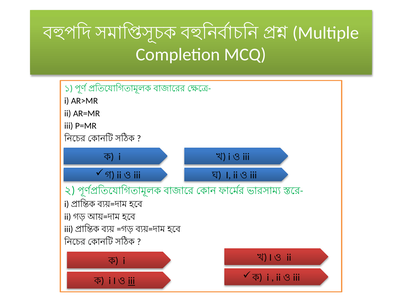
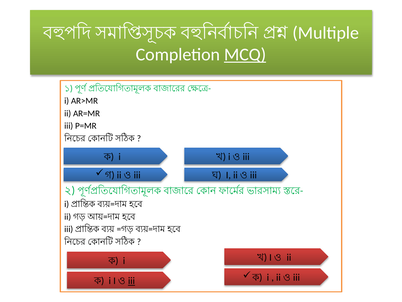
MCQ underline: none -> present (245, 54)
